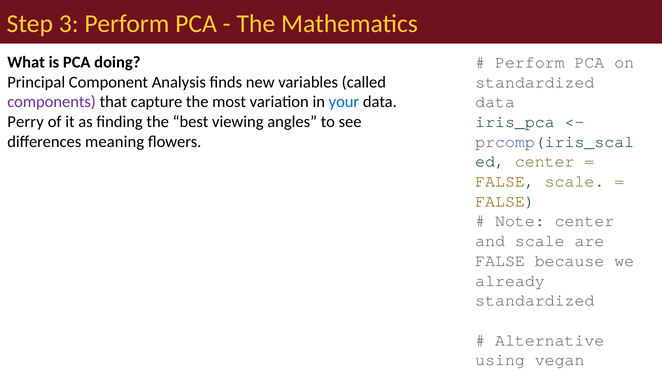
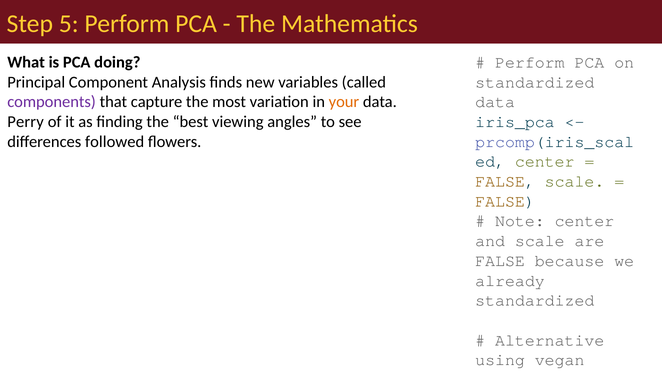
3: 3 -> 5 (69, 24)
your colour: blue -> orange (344, 102)
meaning: meaning -> followed (115, 142)
